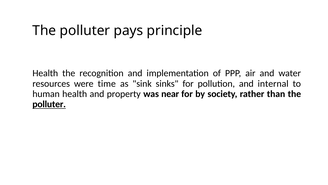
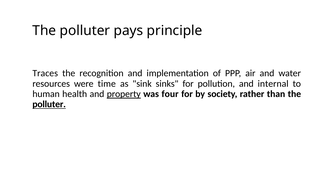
Health: Health -> Traces (45, 73)
property underline: none -> present (124, 94)
near: near -> four (170, 94)
